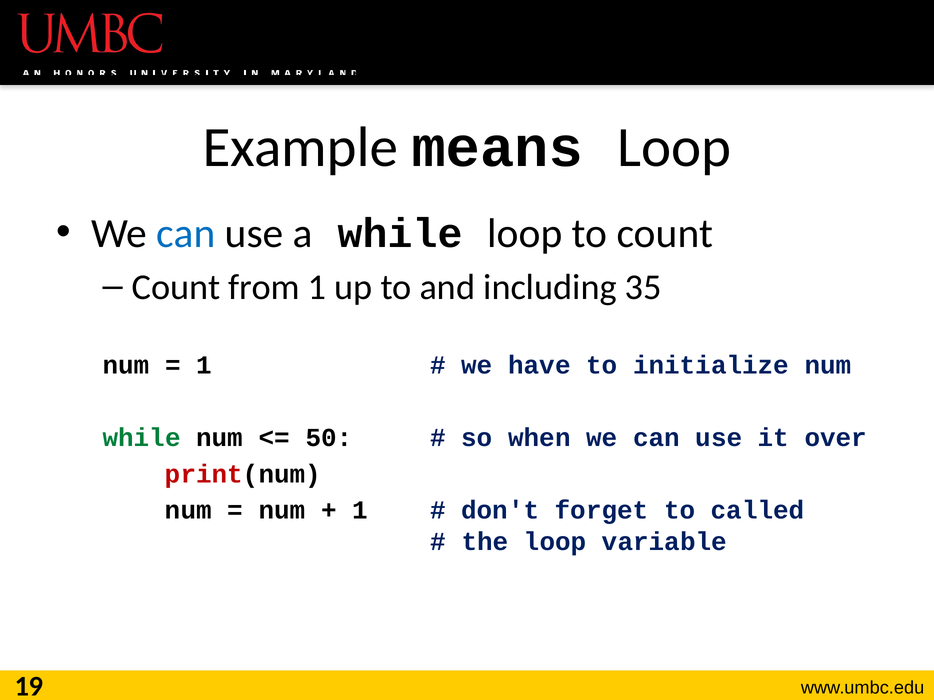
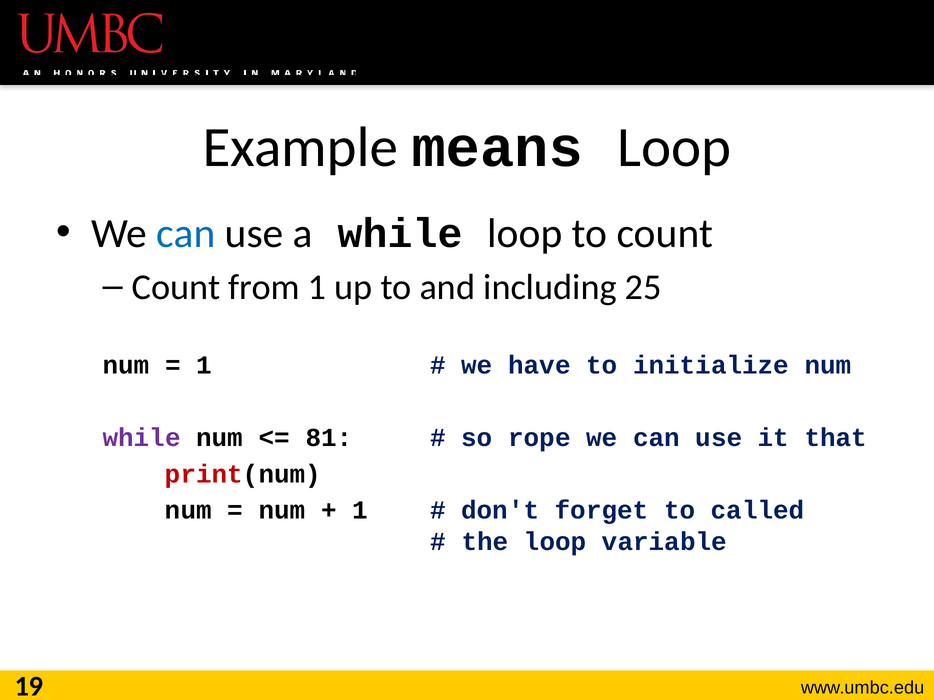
35: 35 -> 25 (643, 287)
while colour: green -> purple (142, 438)
50: 50 -> 81 (329, 438)
when: when -> rope (539, 438)
over: over -> that (836, 438)
